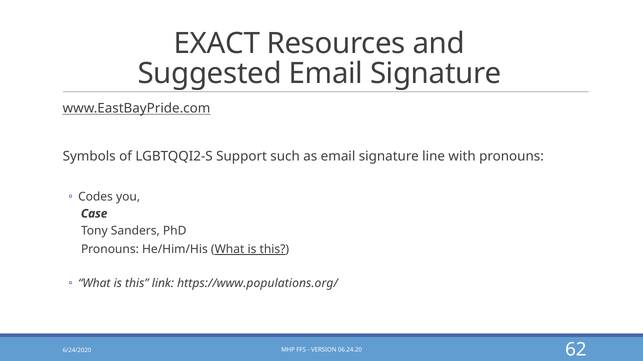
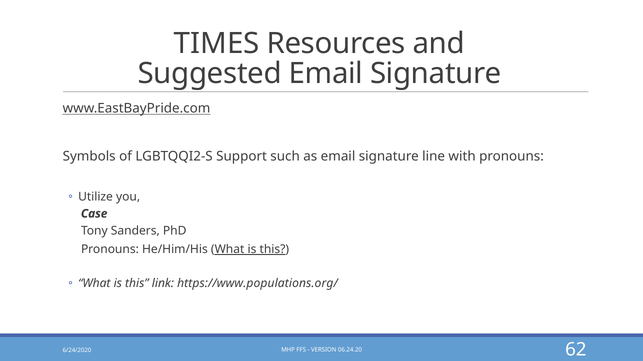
EXACT: EXACT -> TIMES (217, 43)
Codes: Codes -> Utilize (96, 197)
